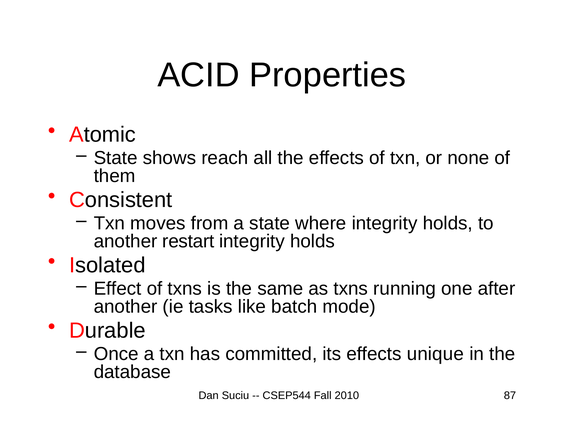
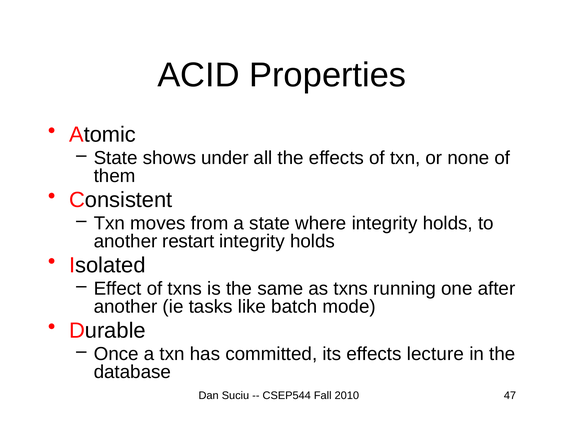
reach: reach -> under (225, 158)
unique: unique -> lecture (435, 354)
87: 87 -> 47 (510, 396)
